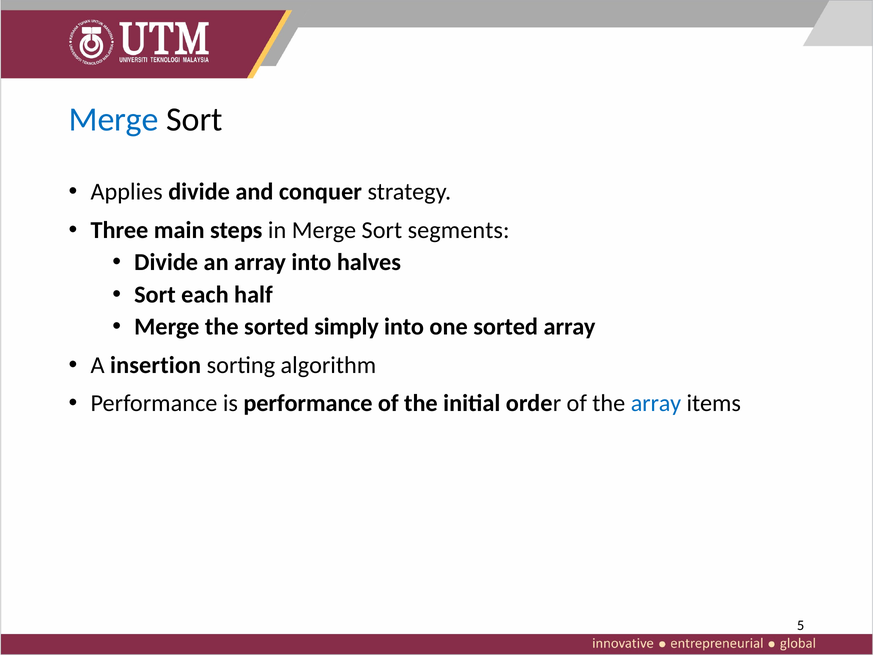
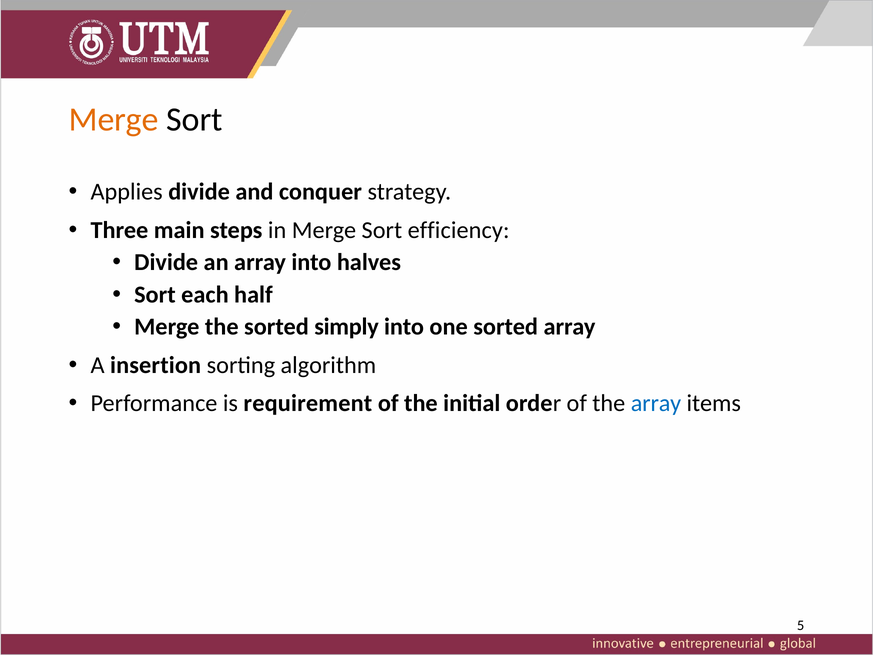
Merge colour: blue -> orange (114, 119)
segments: segments -> efficiency (459, 230)
is performance: performance -> requirement (308, 403)
